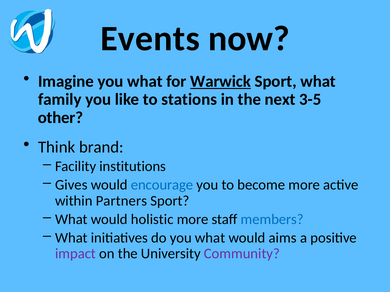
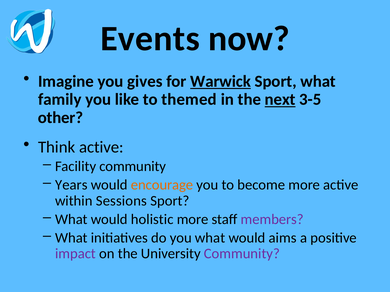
Imagine you what: what -> gives (145, 81)
stations: stations -> themed (189, 100)
next underline: none -> present (280, 100)
Think brand: brand -> active (101, 147)
Facility institutions: institutions -> community (133, 167)
Gives: Gives -> Years (71, 185)
encourage colour: blue -> orange (162, 185)
Partners: Partners -> Sessions (121, 201)
members colour: blue -> purple (272, 220)
